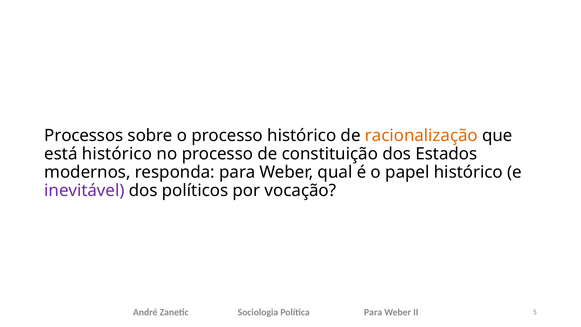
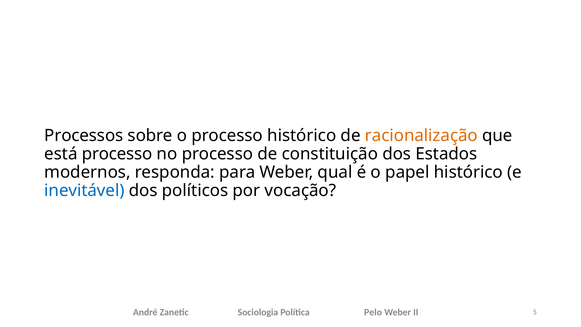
está histórico: histórico -> processo (117, 154)
inevitável colour: purple -> blue (84, 190)
Política Para: Para -> Pelo (373, 312)
